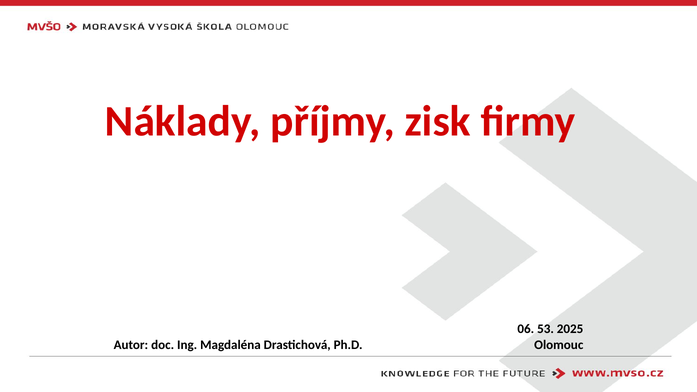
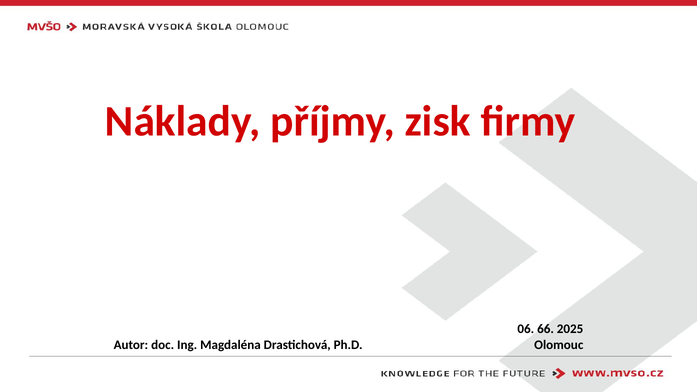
53: 53 -> 66 (546, 329)
